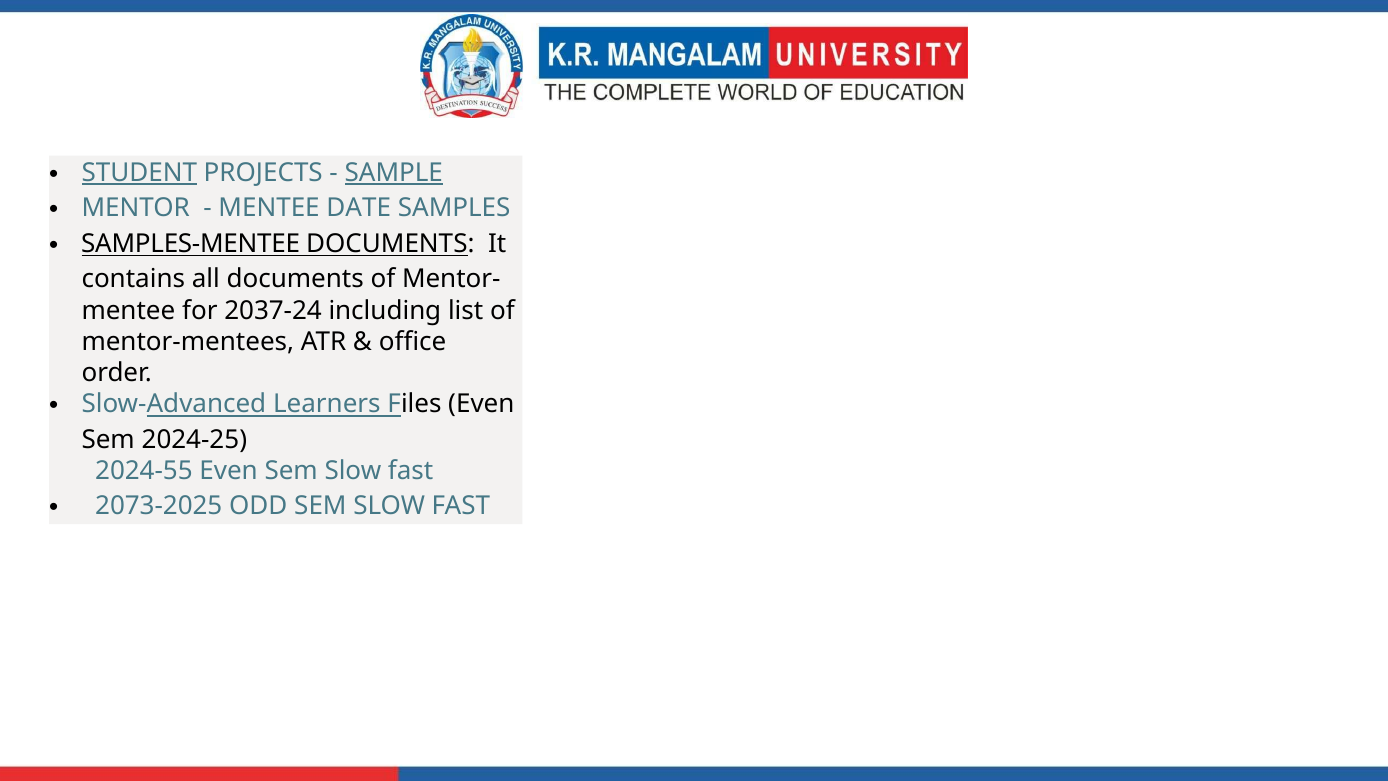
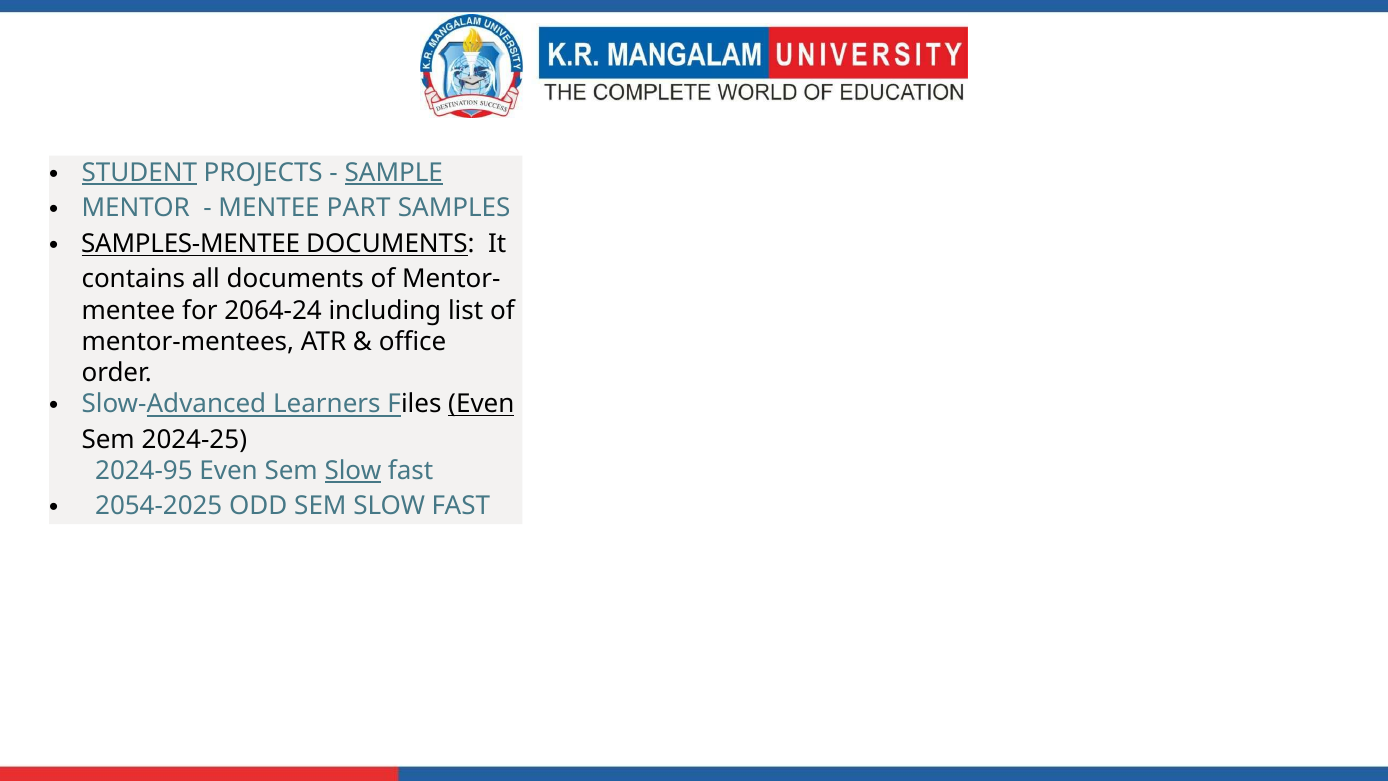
DATE: DATE -> PART (359, 208)
2037-24: 2037-24 -> 2064-24 (273, 310)
Even underline: none -> present (481, 404)
2024-55: 2024-55 -> 2024-95 (144, 471)
Slow underline: none -> present (353, 471)
2073-2025: 2073-2025 -> 2054-2025 (159, 506)
